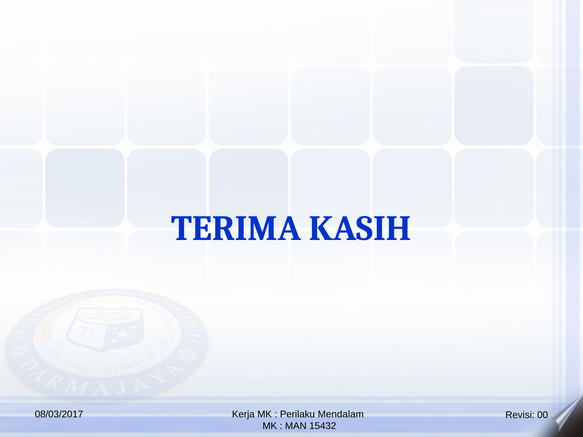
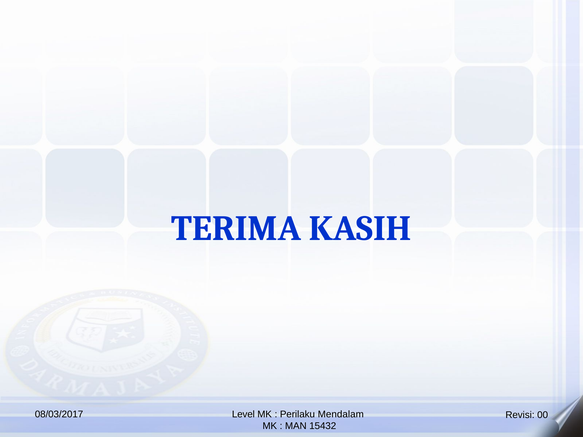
Kerja: Kerja -> Level (243, 415)
